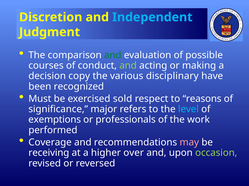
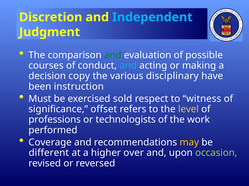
and colour: light green -> light blue (128, 66)
recognized: recognized -> instruction (79, 87)
reasons: reasons -> witness (202, 99)
major: major -> offset (104, 110)
level colour: light blue -> yellow (188, 110)
exemptions: exemptions -> professions (55, 120)
professionals: professionals -> technologists (126, 120)
may colour: pink -> yellow (189, 143)
receiving: receiving -> different (49, 153)
